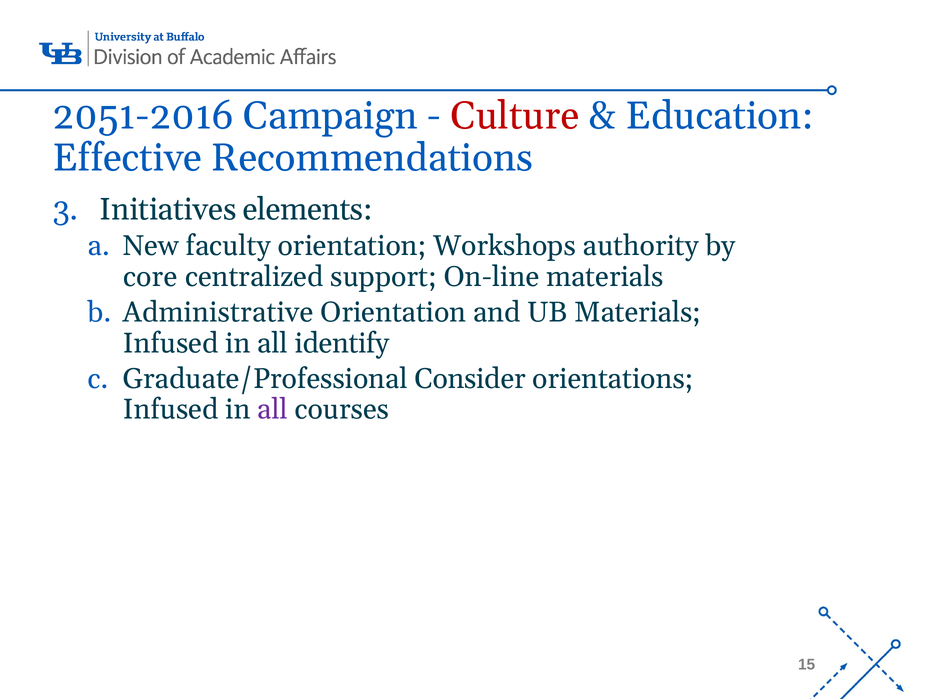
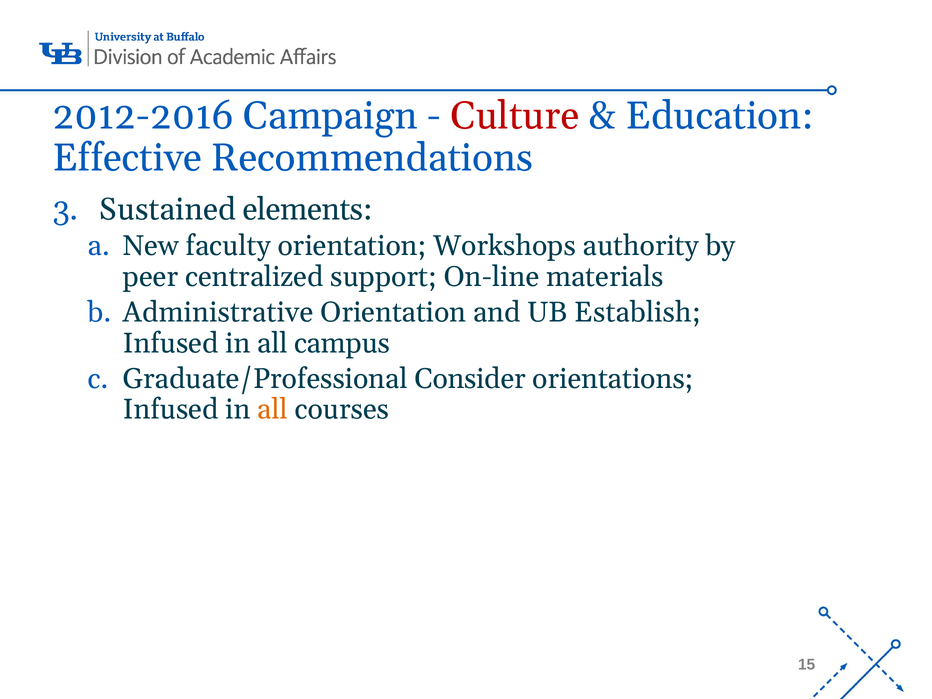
2051-2016: 2051-2016 -> 2012-2016 (143, 116)
Initiatives: Initiatives -> Sustained (168, 210)
core: core -> peer (150, 277)
UB Materials: Materials -> Establish (638, 312)
identify: identify -> campus (342, 343)
all colour: purple -> orange (273, 409)
